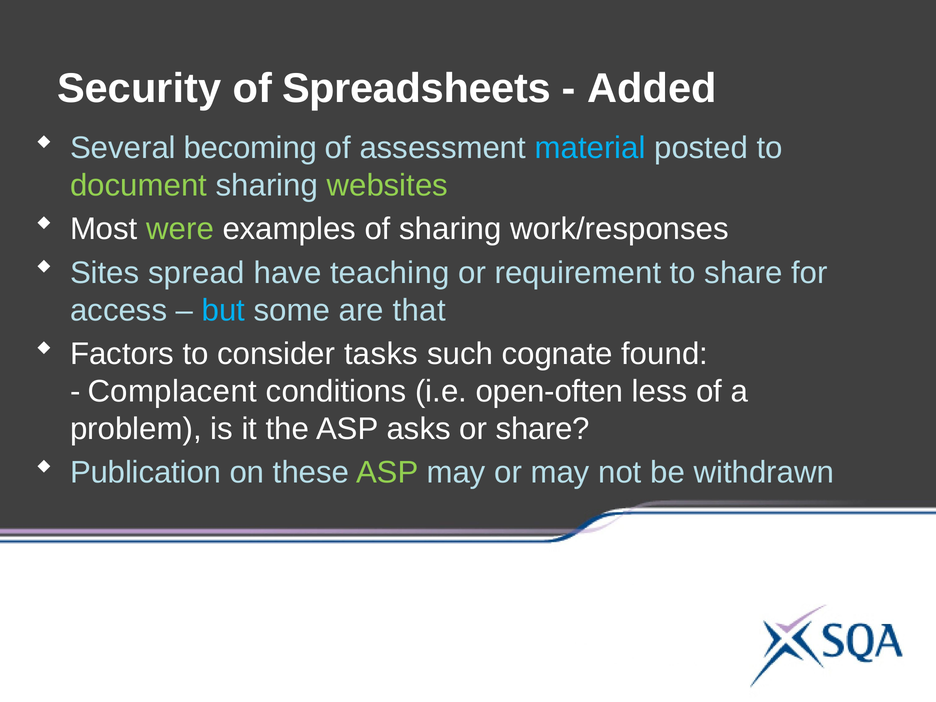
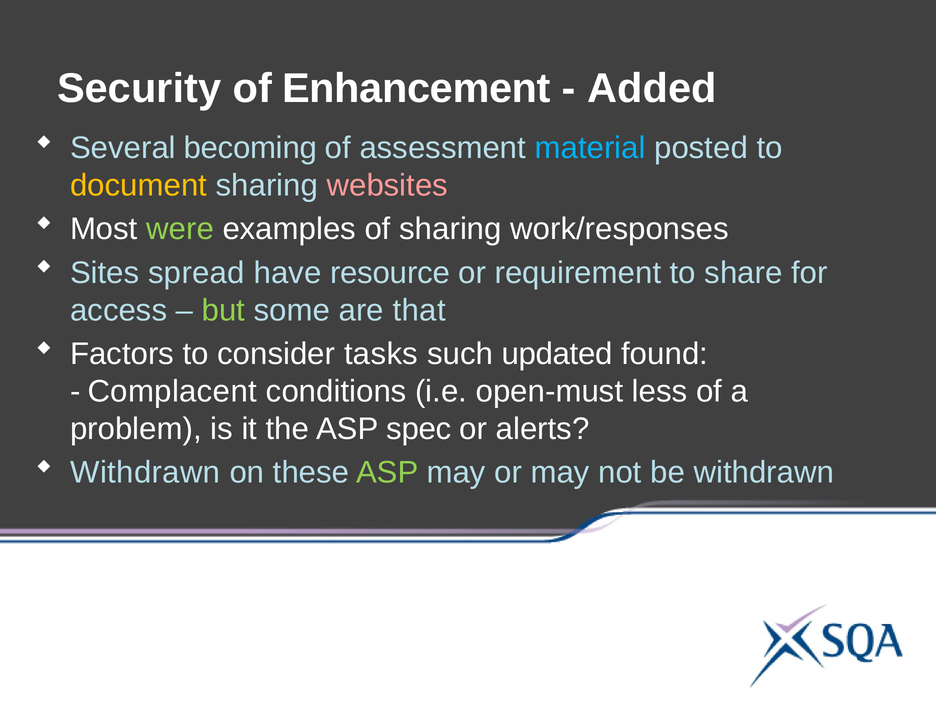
Spreadsheets: Spreadsheets -> Enhancement (416, 89)
document colour: light green -> yellow (139, 185)
websites colour: light green -> pink (387, 185)
teaching: teaching -> resource (390, 273)
but colour: light blue -> light green (223, 310)
cognate: cognate -> updated (557, 354)
open-often: open-often -> open-must (549, 391)
asks: asks -> spec (419, 429)
or share: share -> alerts (543, 429)
Publication: Publication -> Withdrawn (145, 472)
